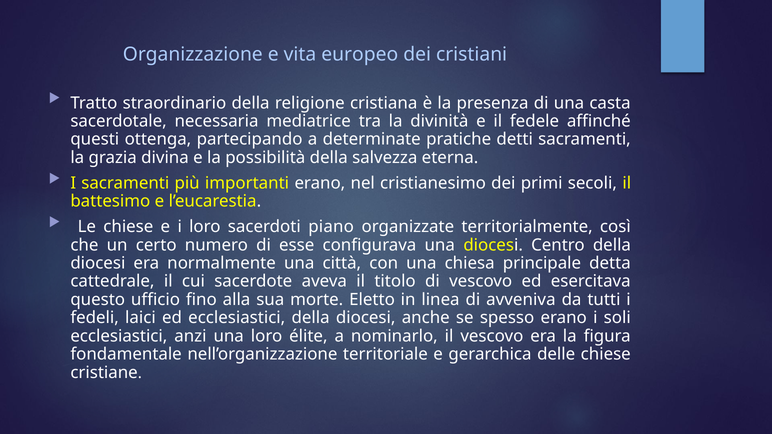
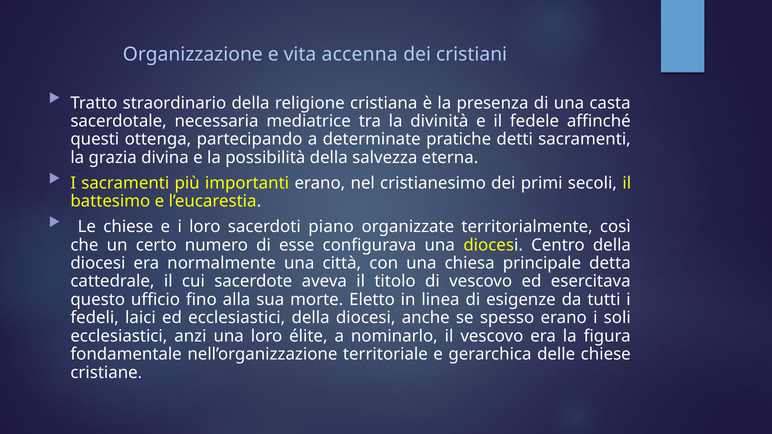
europeo: europeo -> accenna (360, 54)
avveniva: avveniva -> esigenze (521, 300)
